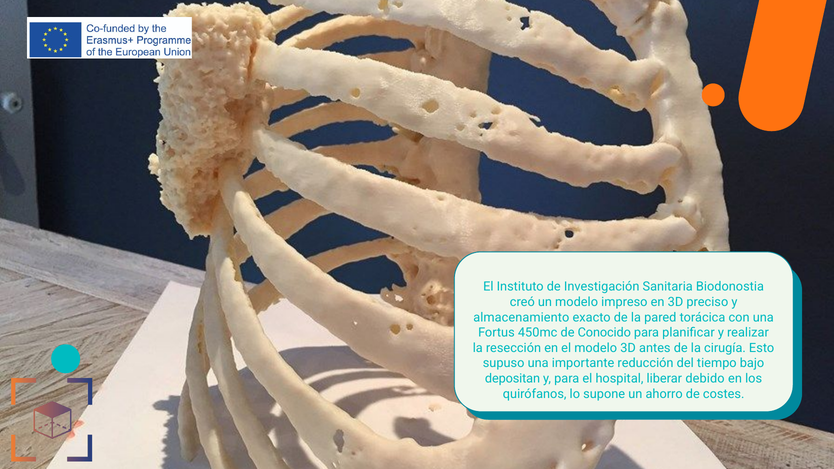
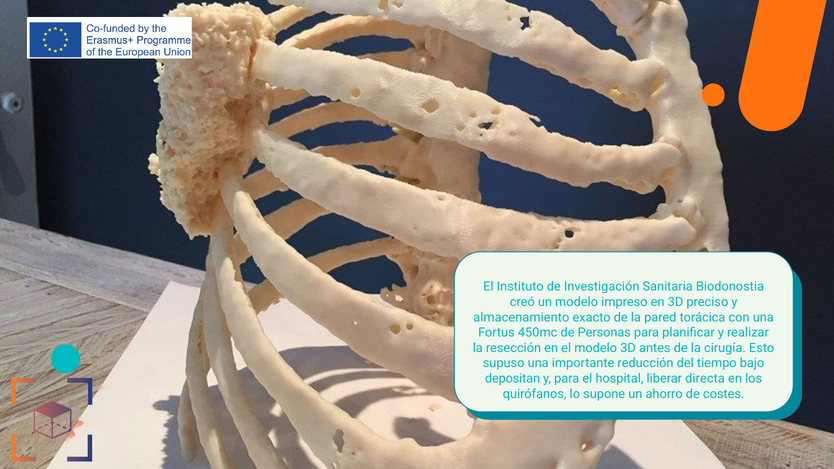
Conocido: Conocido -> Personas (604, 333)
debido: debido -> directa (705, 379)
